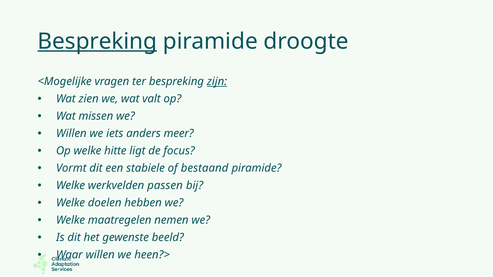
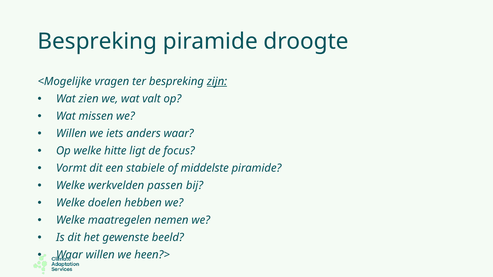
Bespreking underline: present -> none (97, 41)
anders meer: meer -> waar (179, 134)
bestaand: bestaand -> middelste (205, 168)
